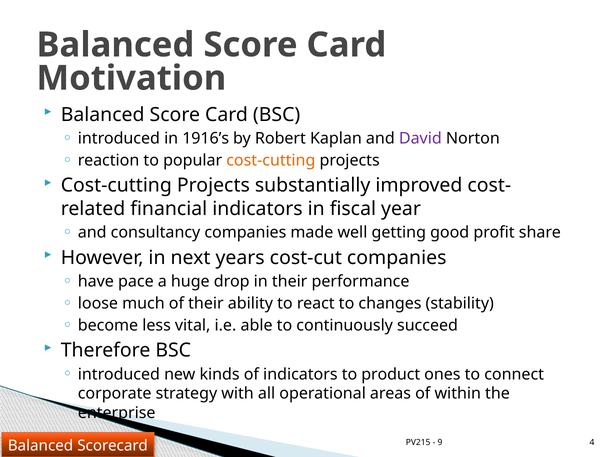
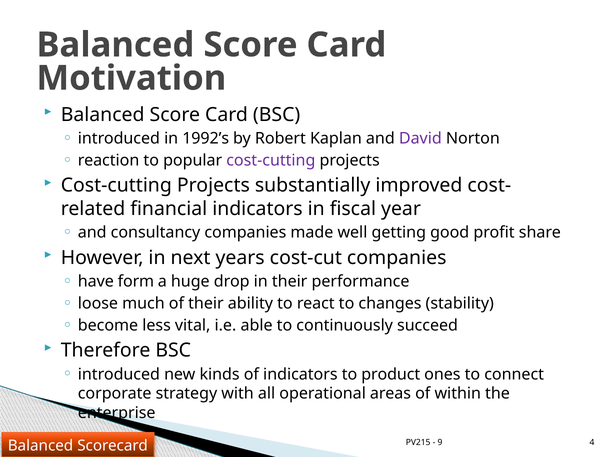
1916’s: 1916’s -> 1992’s (206, 138)
cost-cutting colour: orange -> purple (271, 160)
pace: pace -> form (136, 281)
